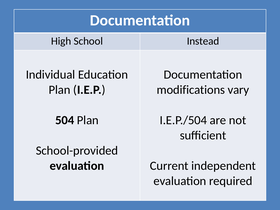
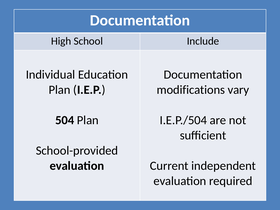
Instead: Instead -> Include (203, 41)
